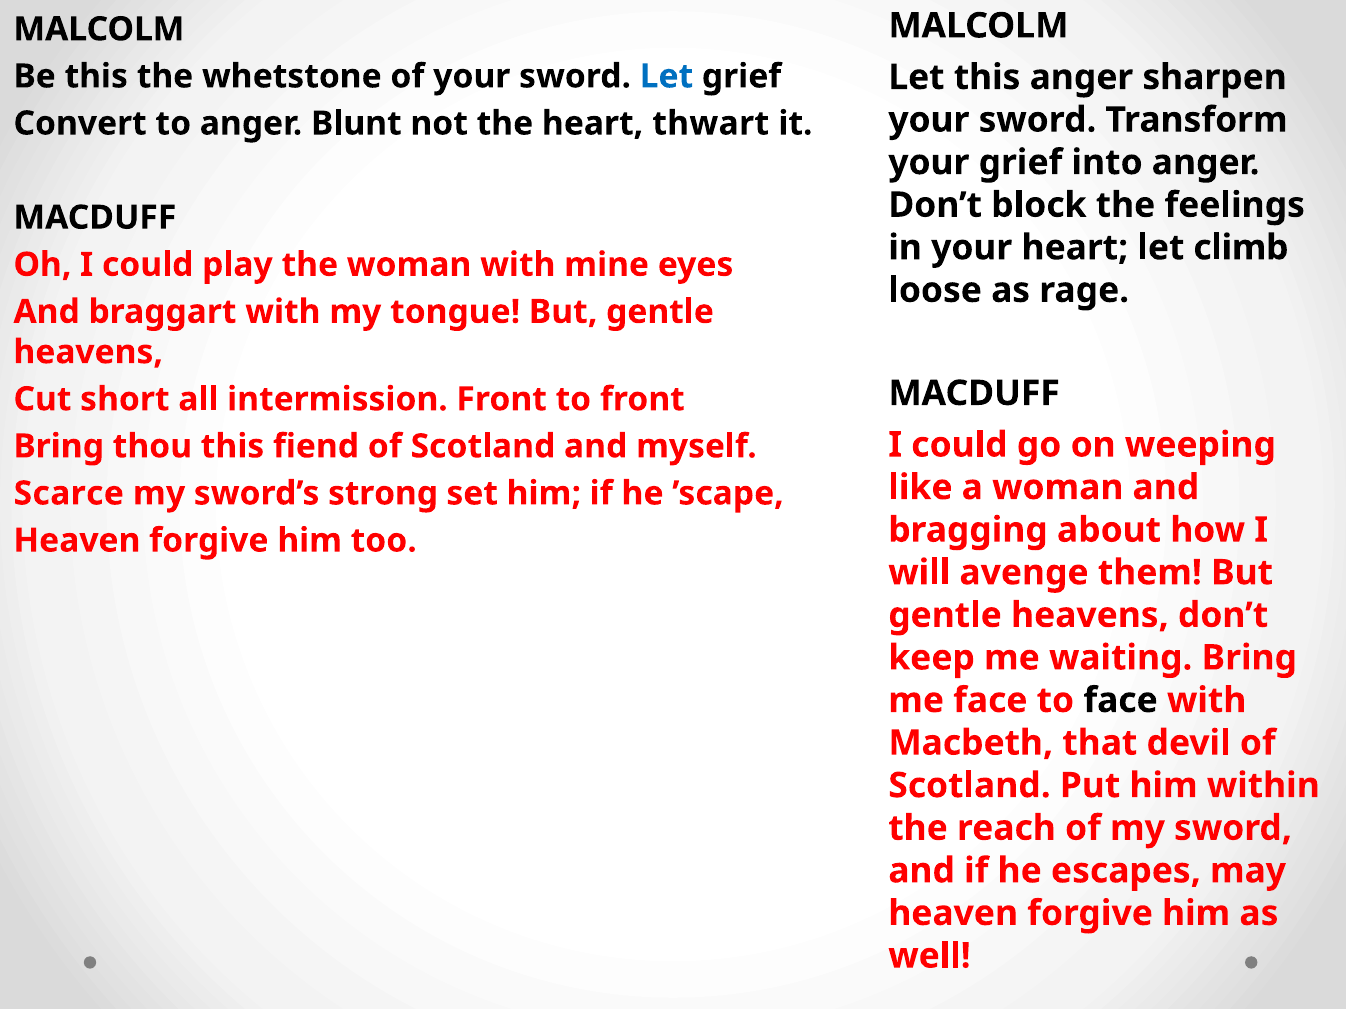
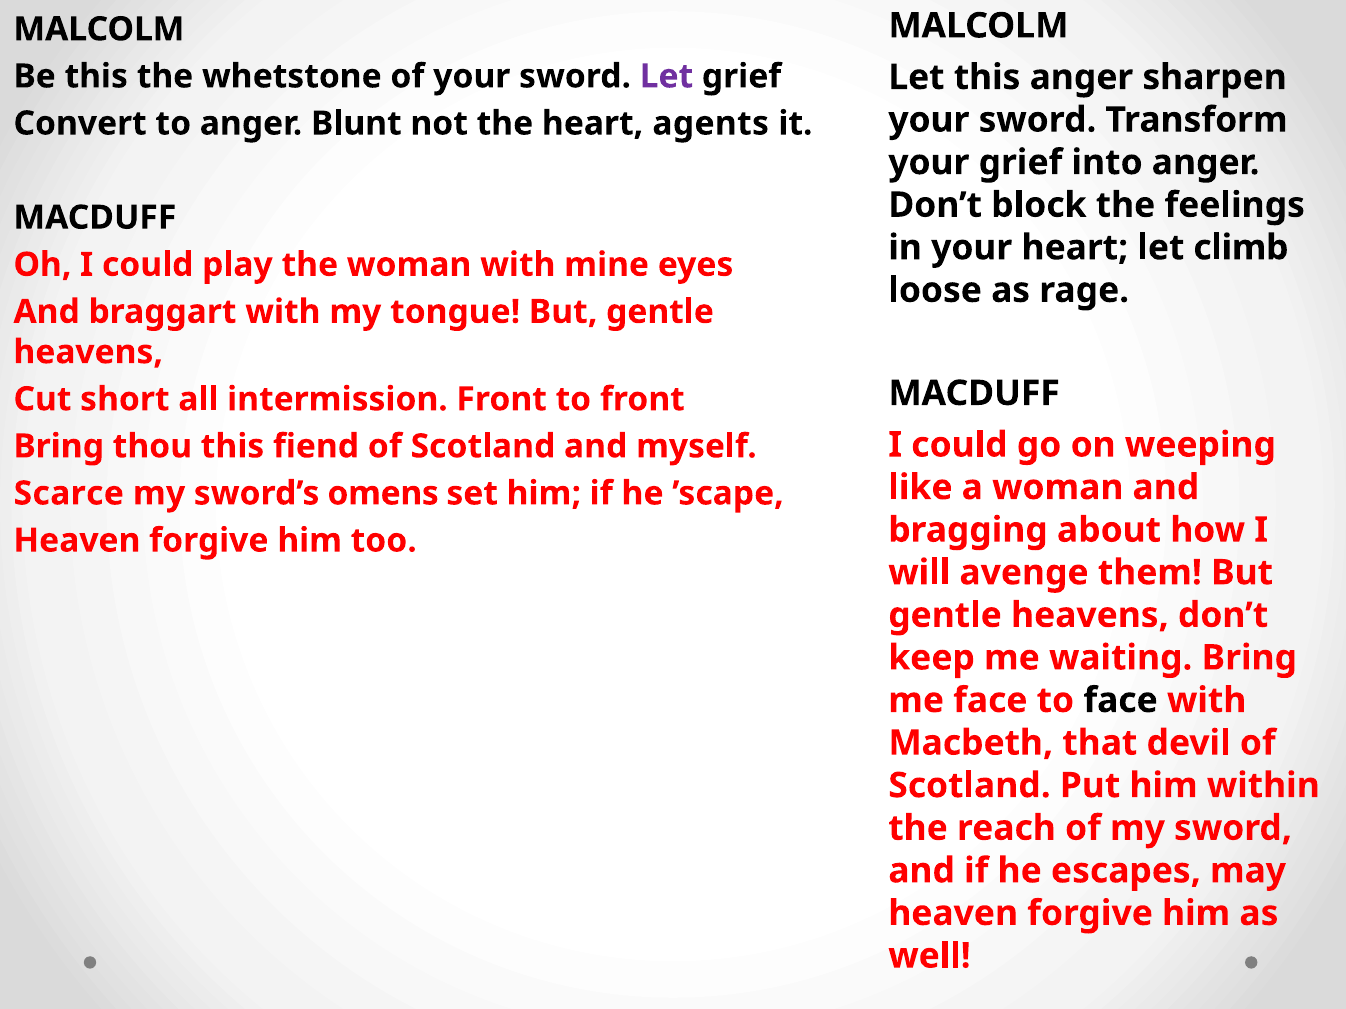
Let colour: blue -> purple (666, 76)
thwart: thwart -> agents (711, 123)
strong: strong -> omens (383, 494)
